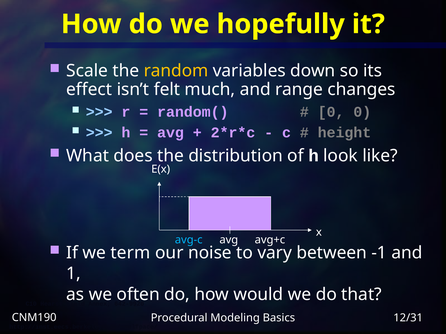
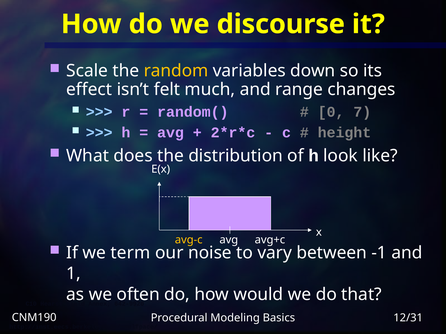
hopefully: hopefully -> discourse (281, 24)
0 0: 0 -> 7 (362, 112)
avg-c colour: light blue -> yellow (189, 240)
